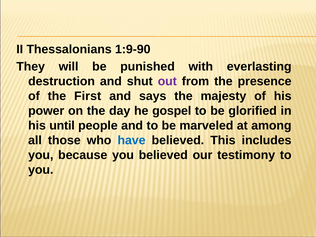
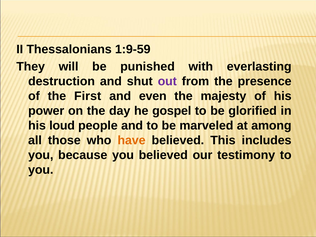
1:9-90: 1:9-90 -> 1:9-59 (133, 49)
says: says -> even (153, 96)
until: until -> loud (62, 126)
have colour: blue -> orange (132, 140)
